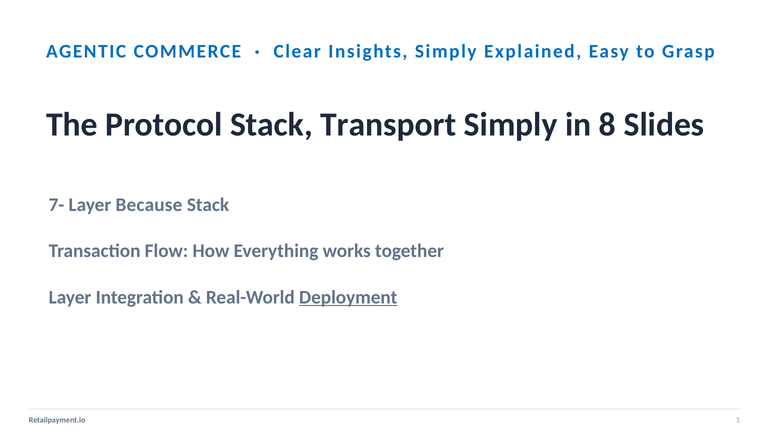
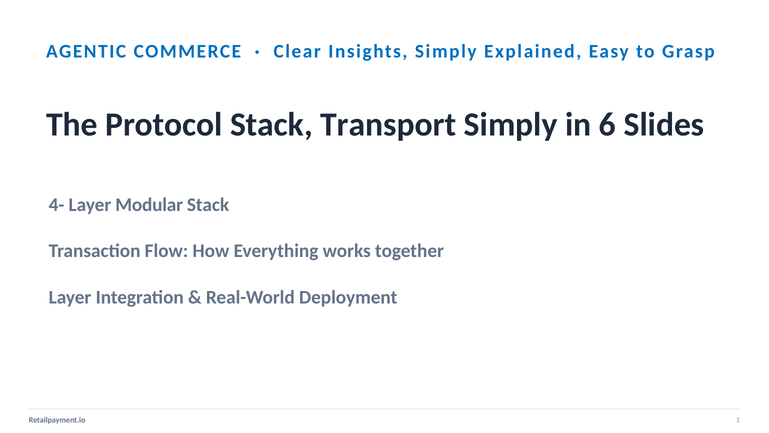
8: 8 -> 6 (607, 125)
7-: 7- -> 4- (56, 205)
Because: Because -> Modular (149, 205)
Deployment underline: present -> none (348, 297)
